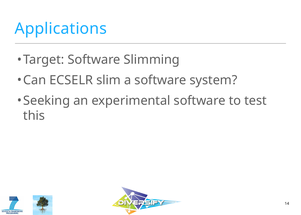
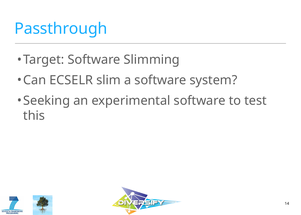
Applications: Applications -> Passthrough (61, 29)
